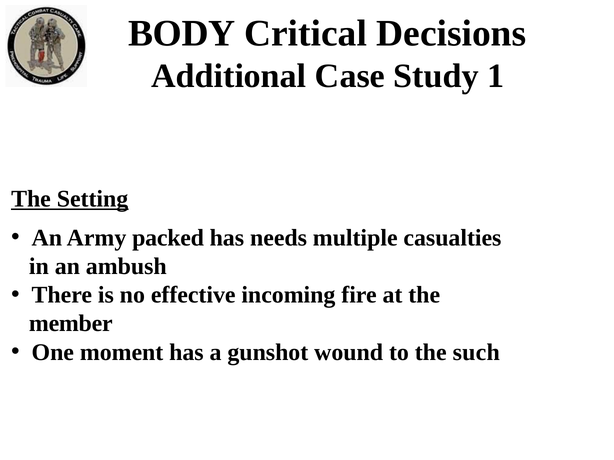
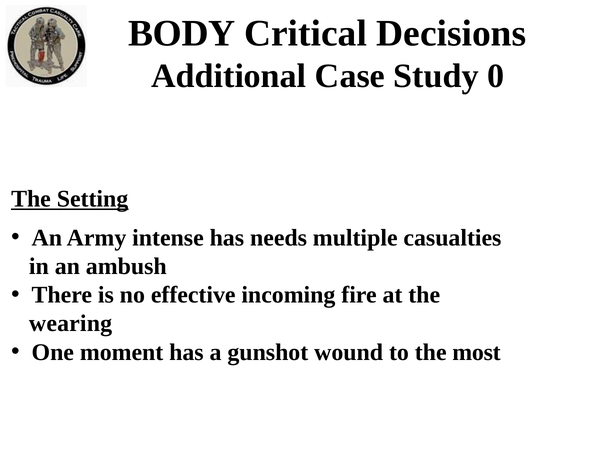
1: 1 -> 0 (496, 76)
packed: packed -> intense (168, 238)
member: member -> wearing (71, 324)
such: such -> most (476, 353)
